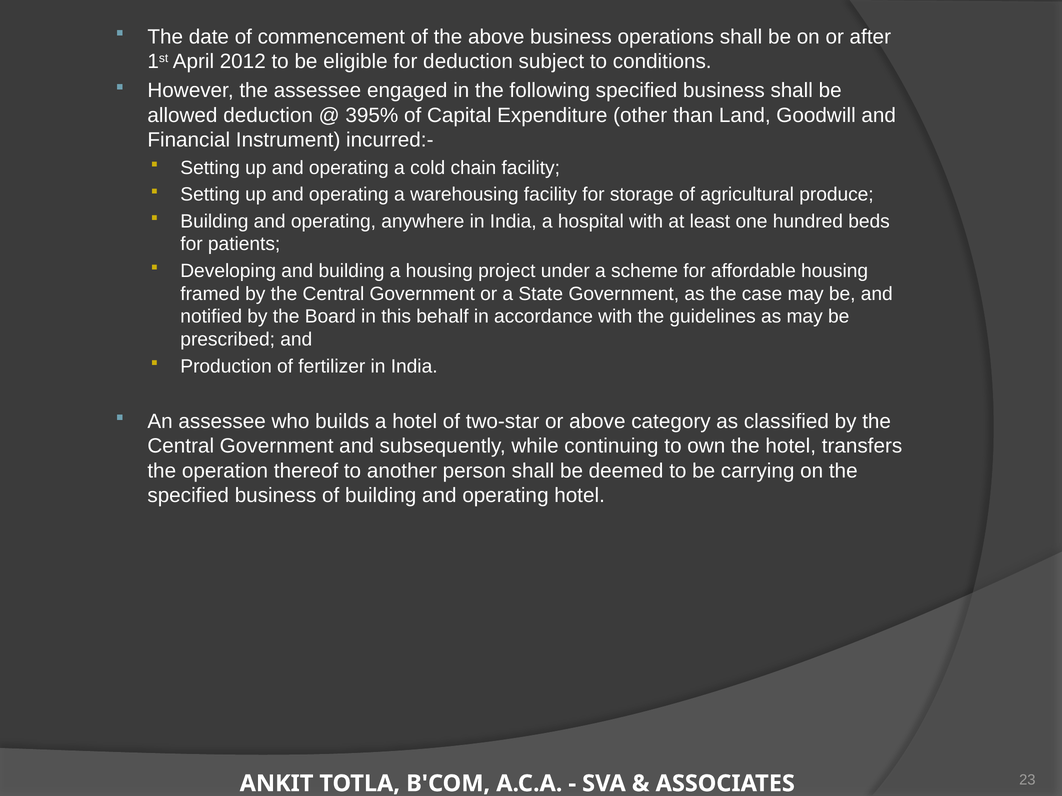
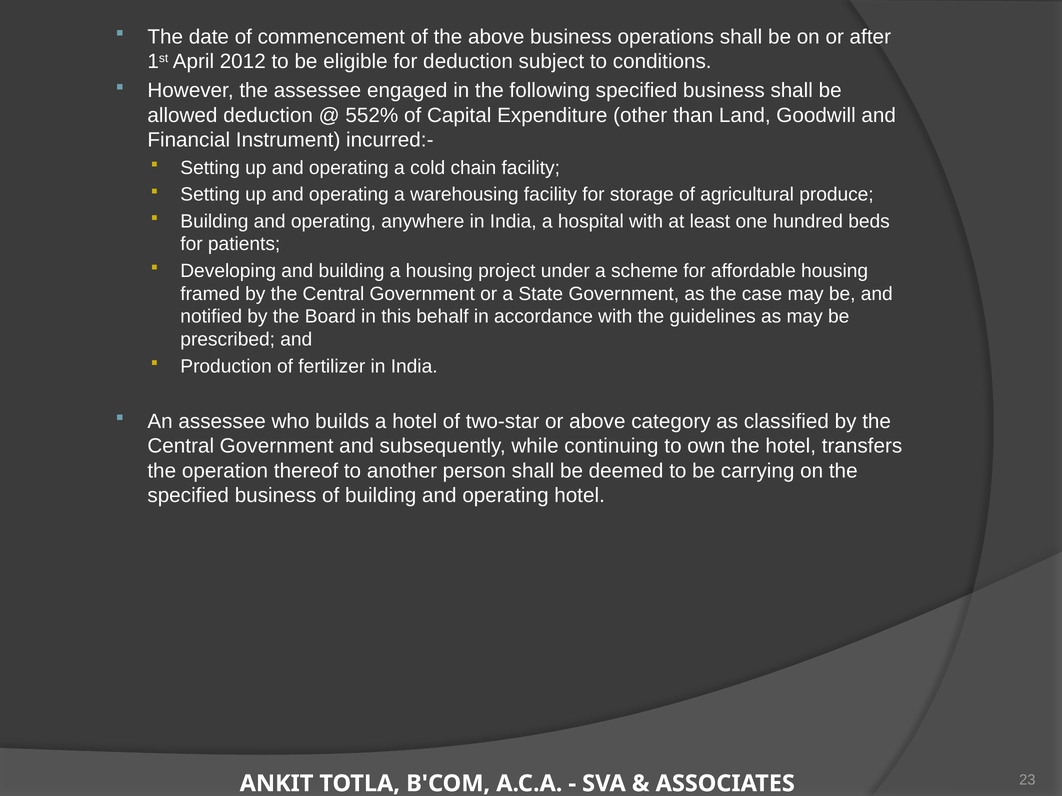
395%: 395% -> 552% (372, 115)
